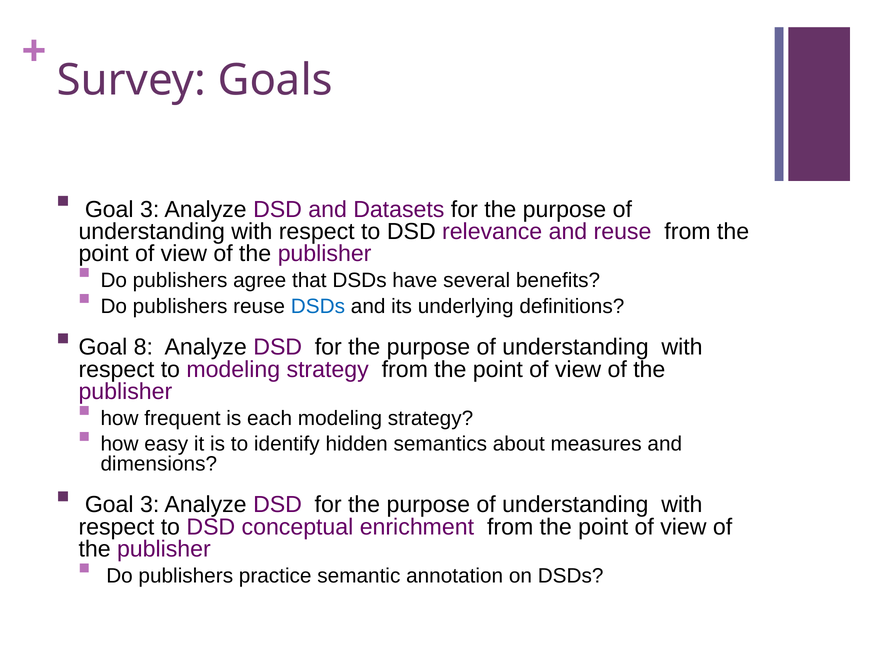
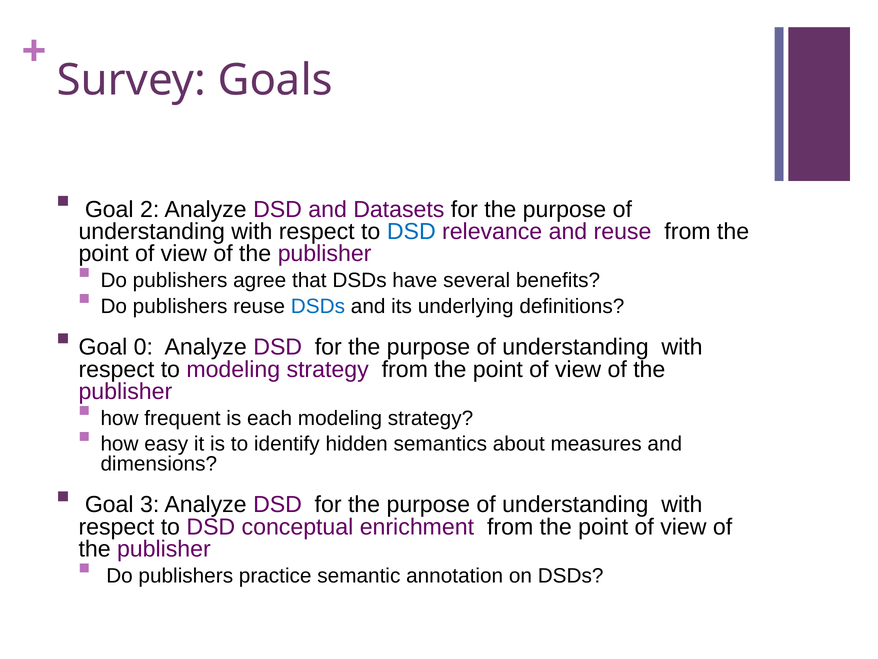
3: 3 -> 2 (150, 209)
DSD colour: black -> blue (411, 231)
8: 8 -> 0 (143, 347)
